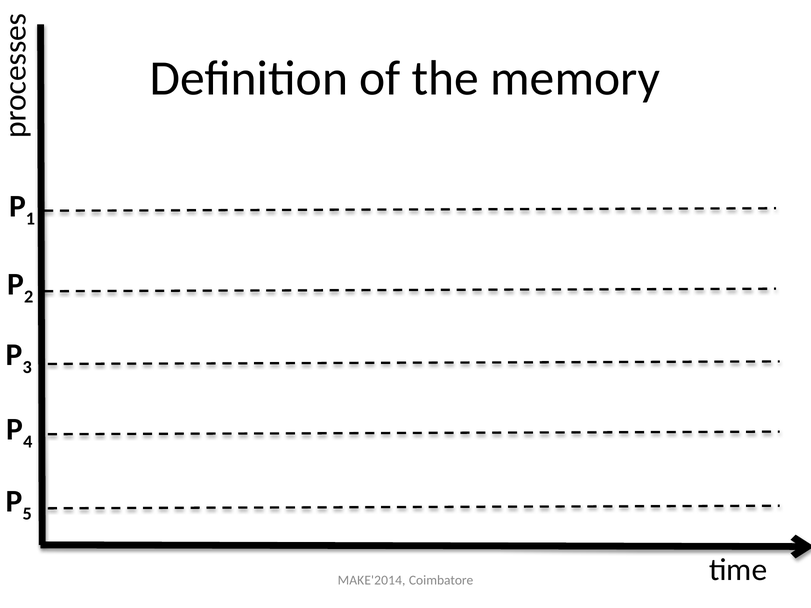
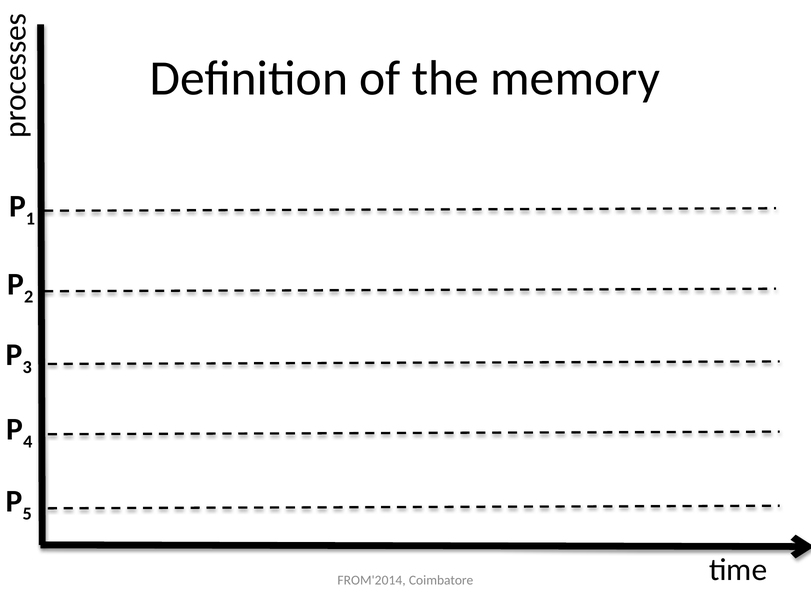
MAKE'2014: MAKE'2014 -> FROM'2014 (372, 581)
